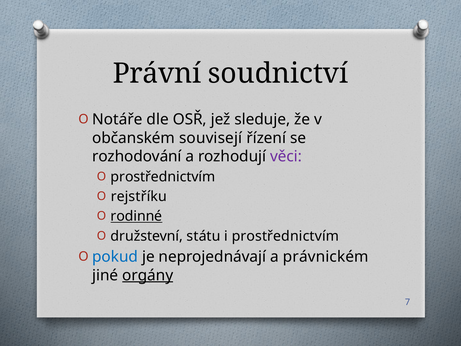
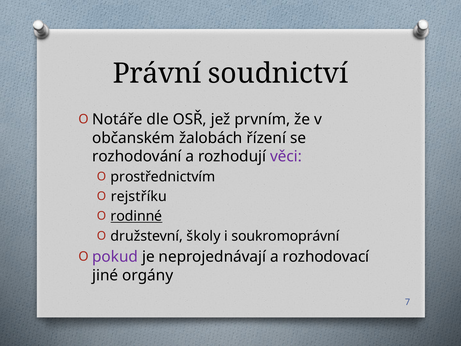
sleduje: sleduje -> prvním (262, 119)
souvisejí: souvisejí -> žalobách (211, 138)
státu: státu -> školy (204, 236)
i prostřednictvím: prostřednictvím -> soukromoprávní (286, 236)
pokud colour: blue -> purple (115, 257)
právnickém: právnickém -> rozhodovací (326, 257)
orgány underline: present -> none (148, 275)
